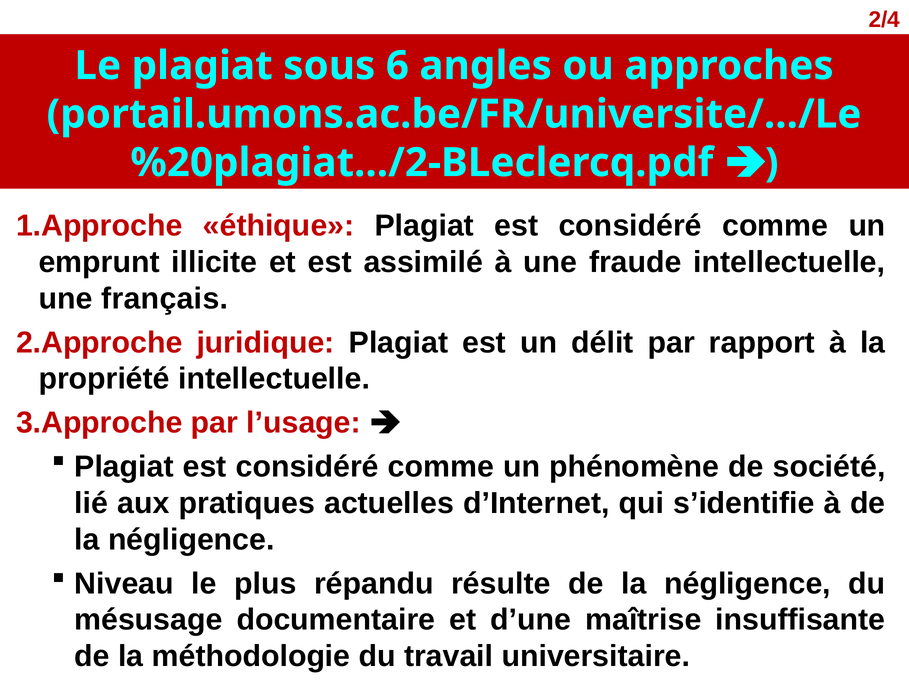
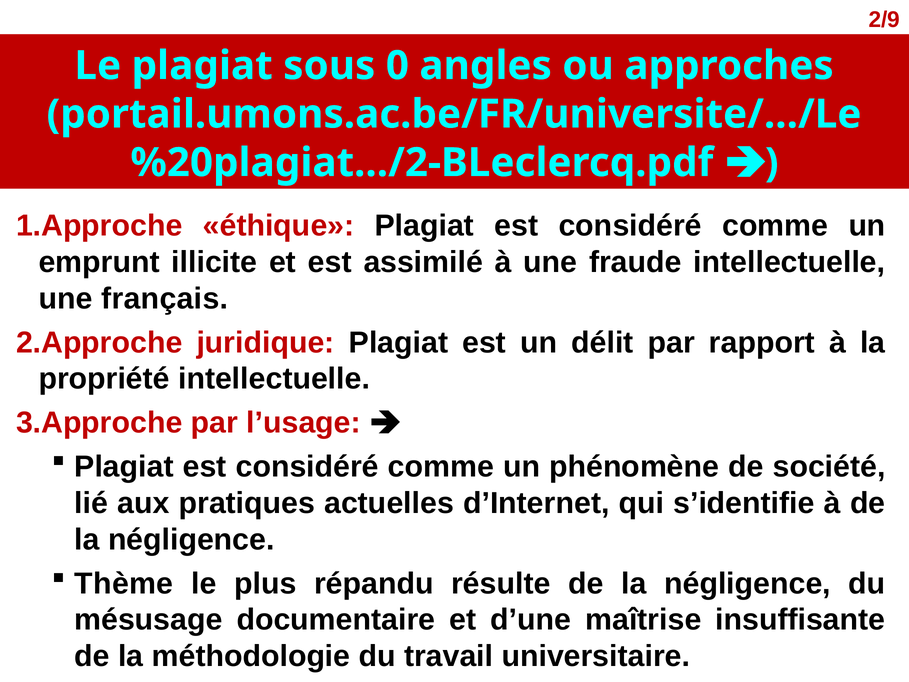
2/4: 2/4 -> 2/9 (884, 20)
6: 6 -> 0 (397, 66)
Niveau: Niveau -> Thème (124, 583)
